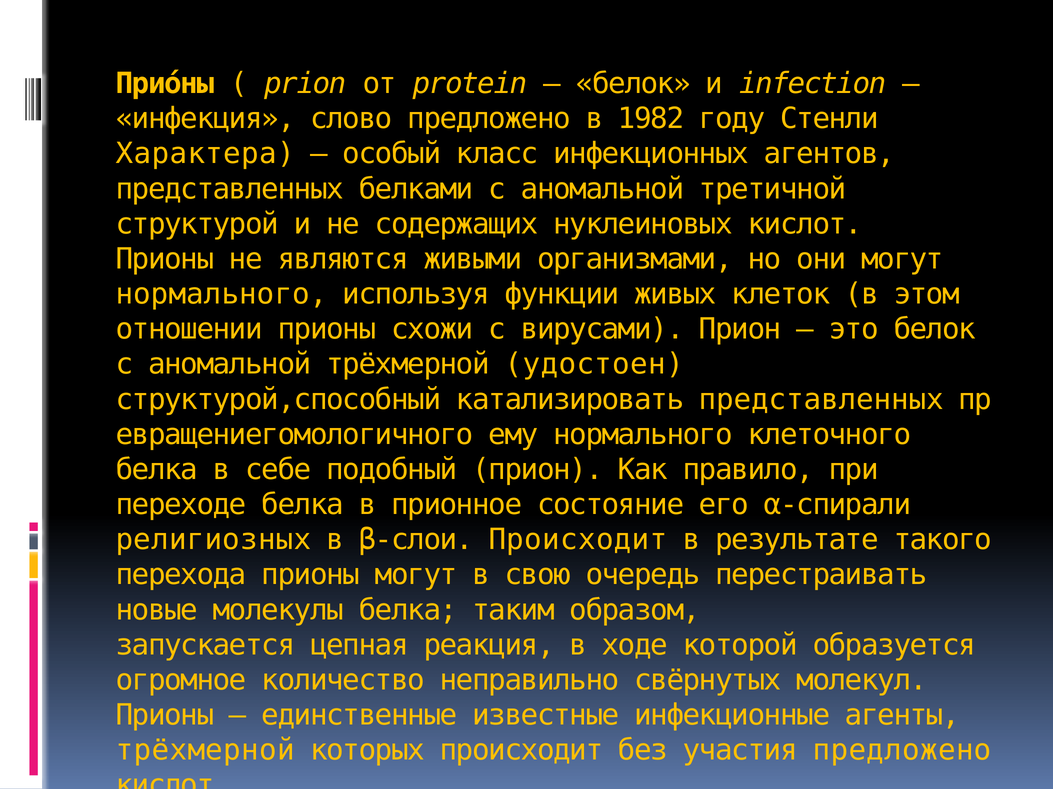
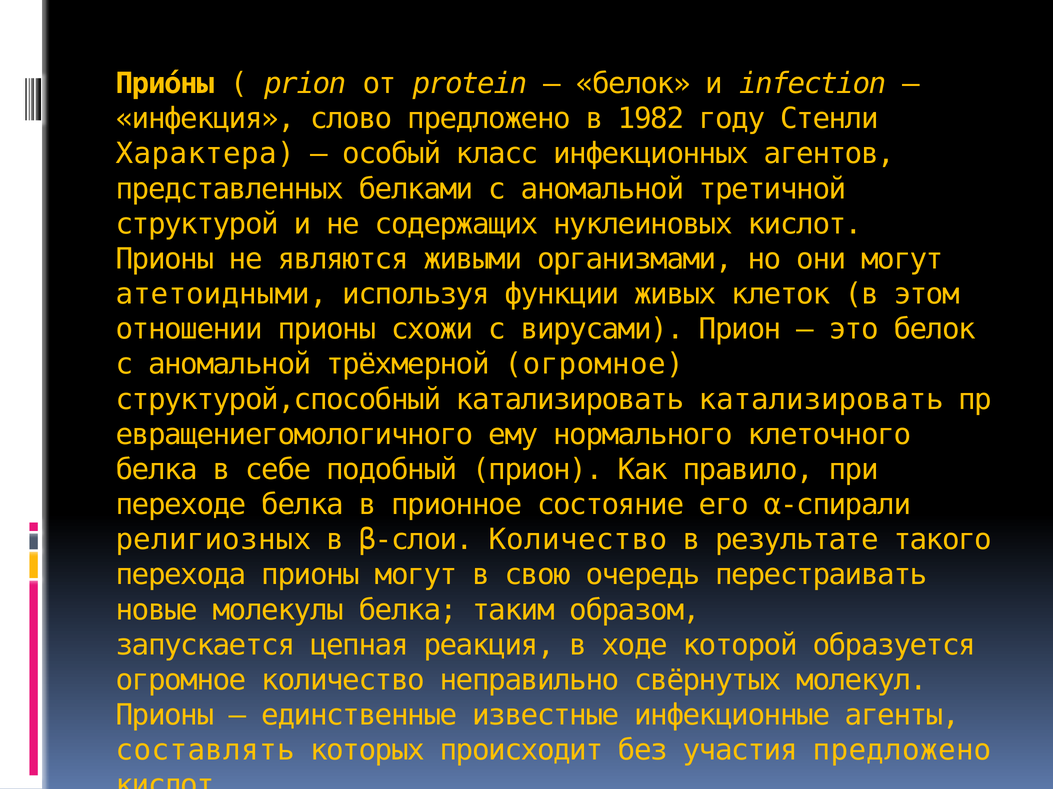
нормального: нормального -> атетоидными (222, 294)
трёхмерной удостоен: удостоен -> огромное (594, 365)
катализировать представленных: представленных -> катализировать (821, 400)
β-слои Происходит: Происходит -> Количество (578, 540)
трёхмерной: трёхмерной -> составлять (205, 751)
